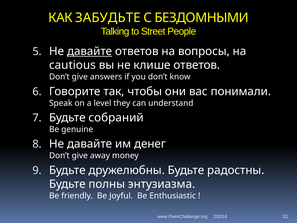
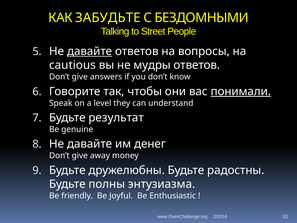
клише: клише -> мудры (152, 65)
понимали underline: none -> present (241, 91)
собраний: собраний -> результат (116, 118)
